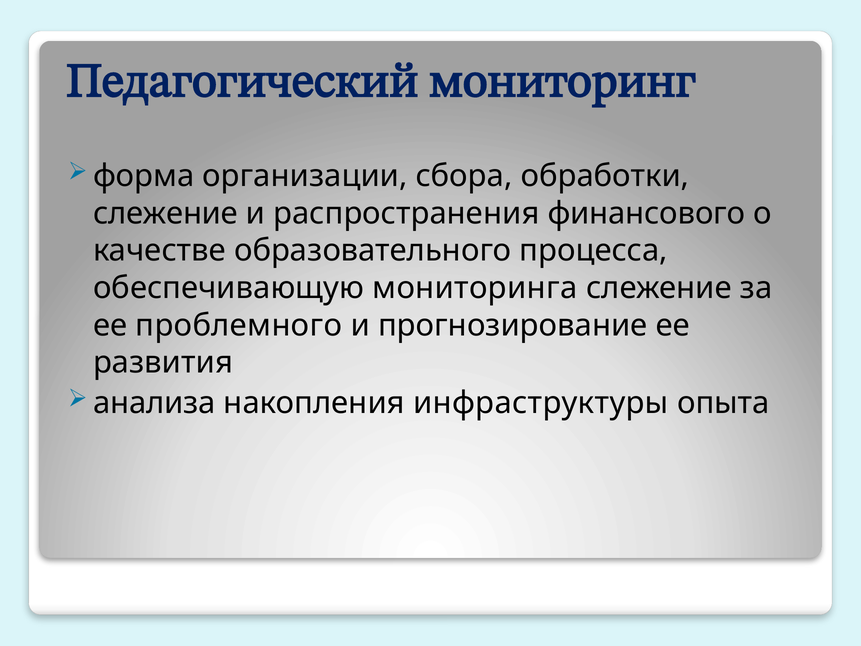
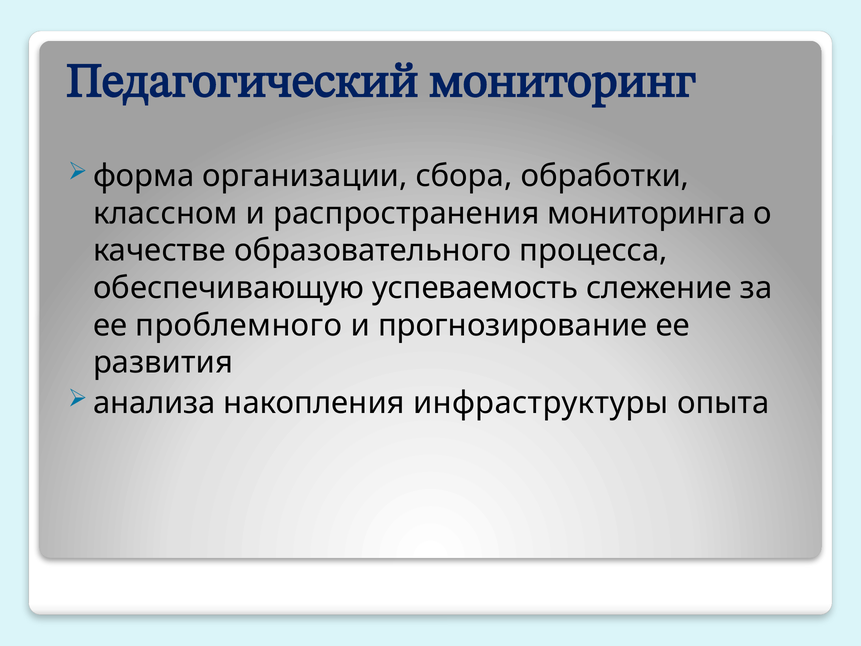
слежение: слежение -> классном (165, 213)
финансового: финансового -> мониторинга (646, 213)
мониторинга: мониторинга -> успеваемость (475, 288)
